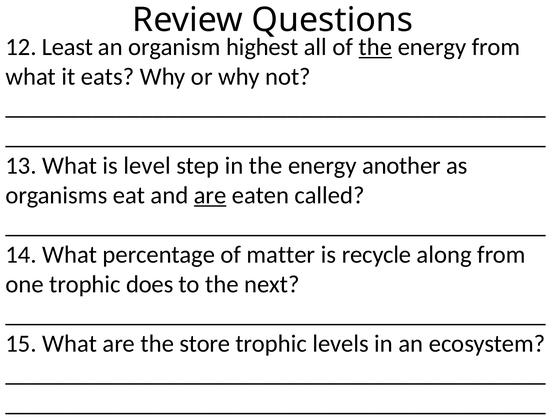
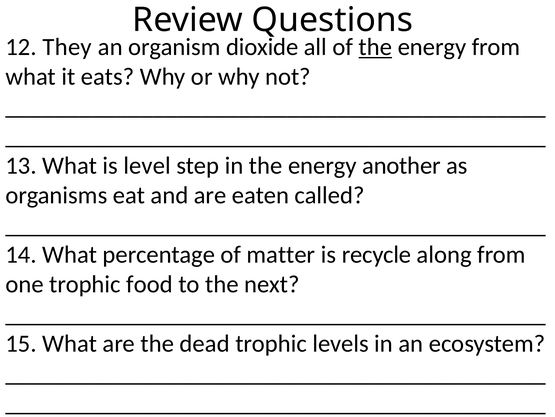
Least: Least -> They (67, 47)
highest: highest -> dioxide (262, 47)
are underline: present -> none (210, 195)
does: does -> food (150, 284)
store: store -> dead (205, 343)
